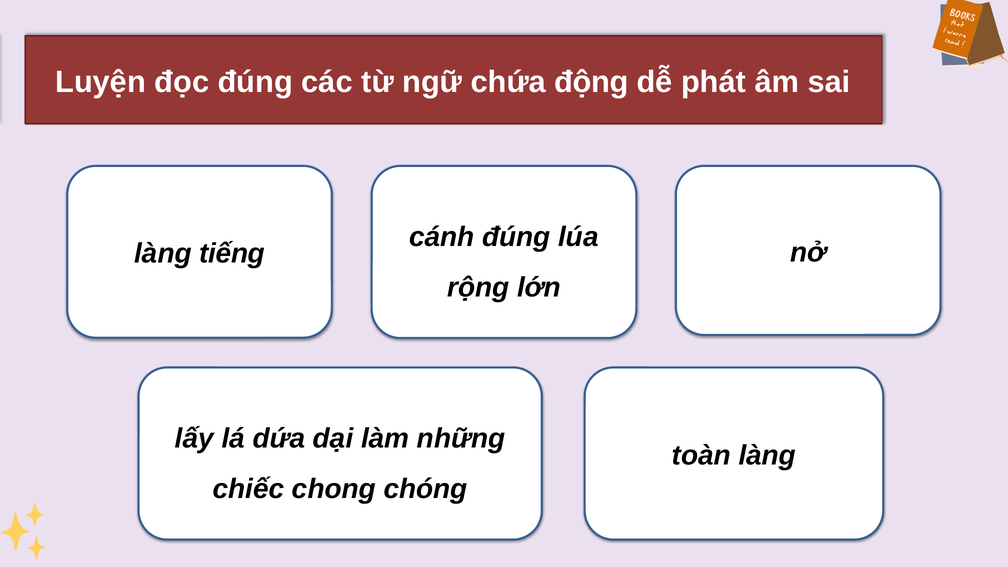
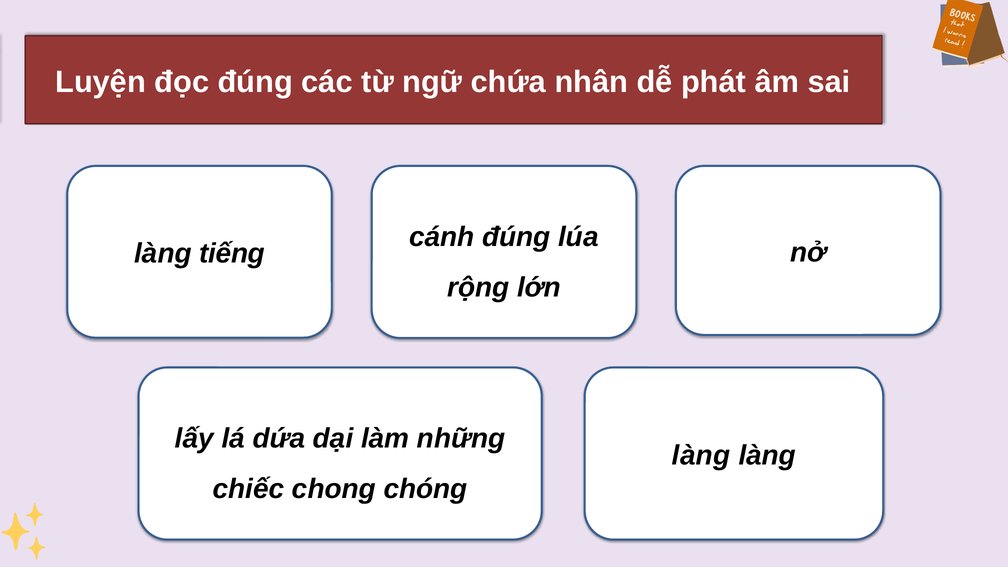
động: động -> nhân (591, 82)
toàn: toàn -> làng (701, 455)
